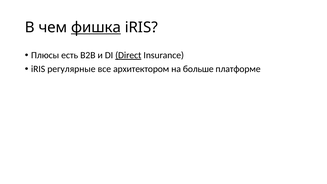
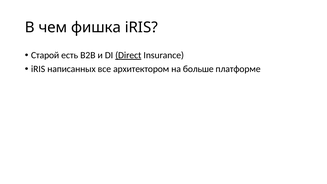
фишка underline: present -> none (96, 27)
Плюсы: Плюсы -> Старой (45, 55)
регулярные: регулярные -> написанных (71, 69)
